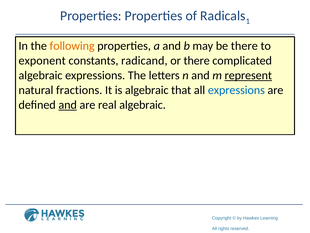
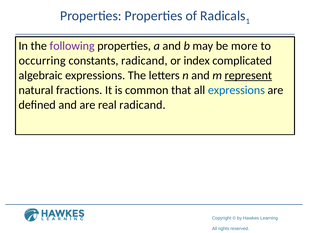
following colour: orange -> purple (72, 46)
be there: there -> more (244, 46)
exponent: exponent -> occurring (42, 60)
or there: there -> index (197, 60)
is algebraic: algebraic -> common (147, 90)
and underline: present -> none (68, 105)
real algebraic: algebraic -> radicand (142, 105)
